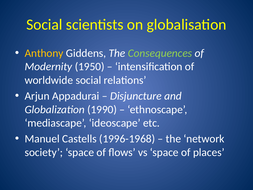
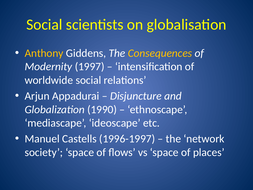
Consequences colour: light green -> yellow (160, 53)
1950: 1950 -> 1997 (90, 67)
1996-1968: 1996-1968 -> 1996-1997 (127, 139)
